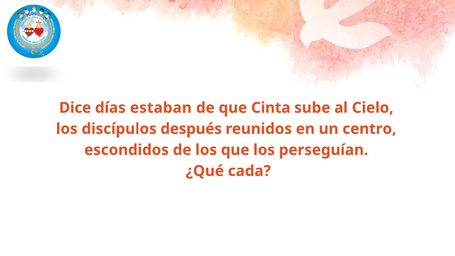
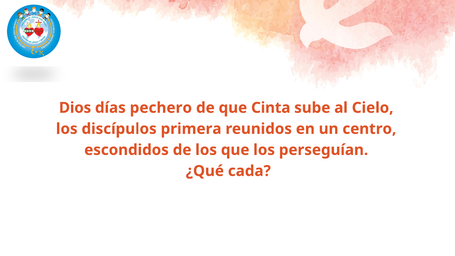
Dice: Dice -> Dios (75, 108)
estaban: estaban -> pechero (161, 108)
después: después -> primera (191, 129)
